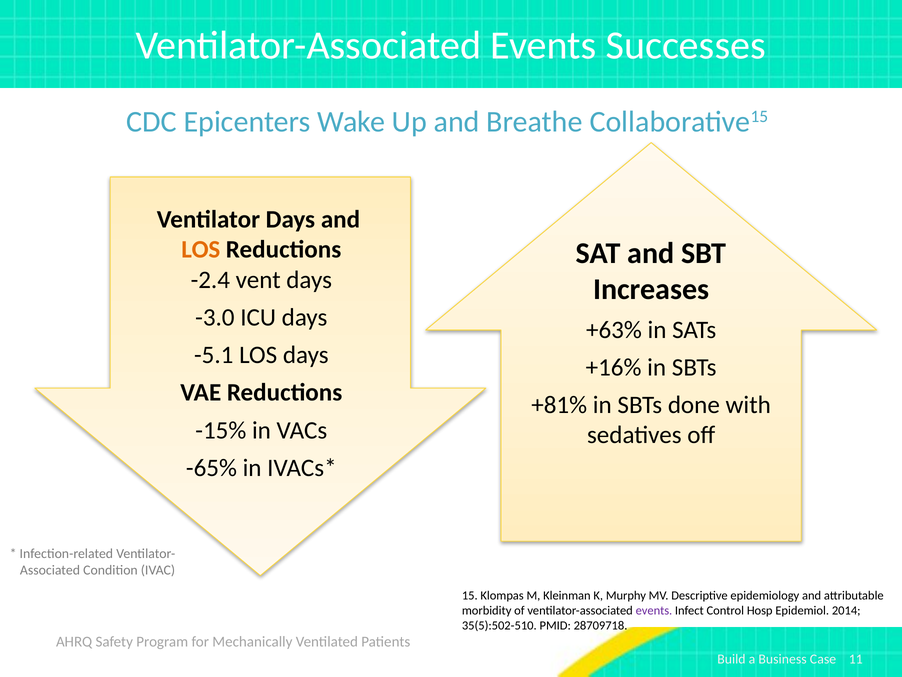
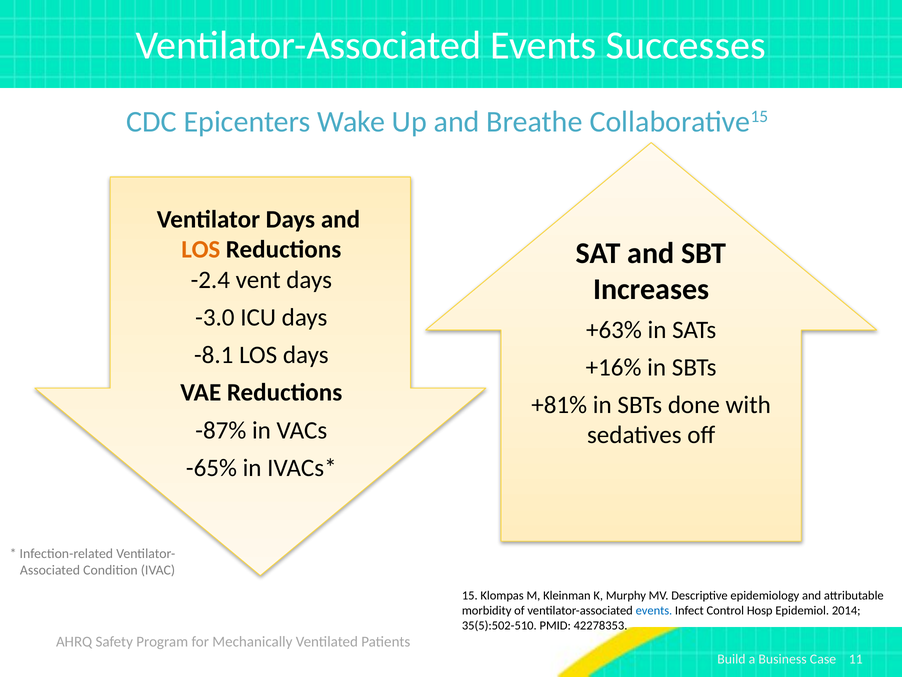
-5.1: -5.1 -> -8.1 (214, 355)
-15%: -15% -> -87% (221, 430)
events colour: purple -> blue (654, 610)
28709718: 28709718 -> 42278353 (601, 625)
